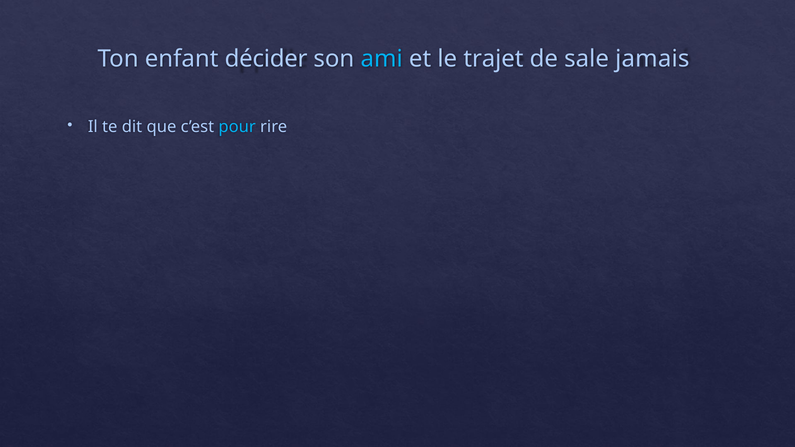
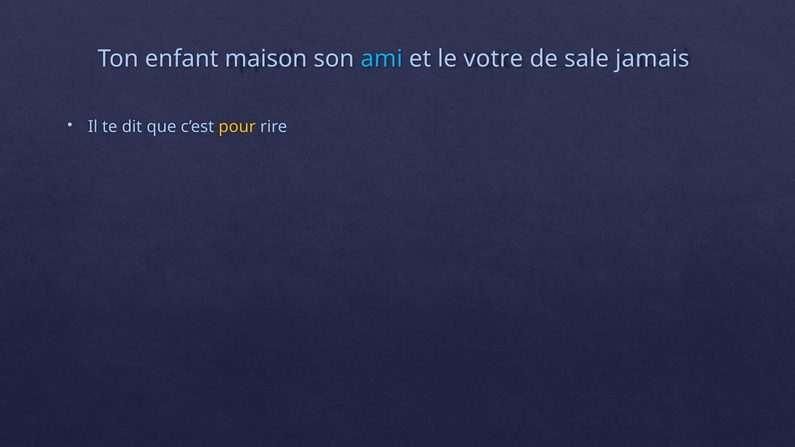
décider: décider -> maison (266, 59)
trajet: trajet -> votre (493, 59)
pour colour: light blue -> yellow (237, 127)
